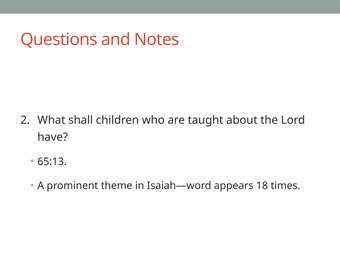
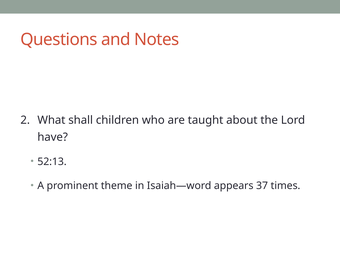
65:13: 65:13 -> 52:13 (52, 162)
18: 18 -> 37 (262, 186)
